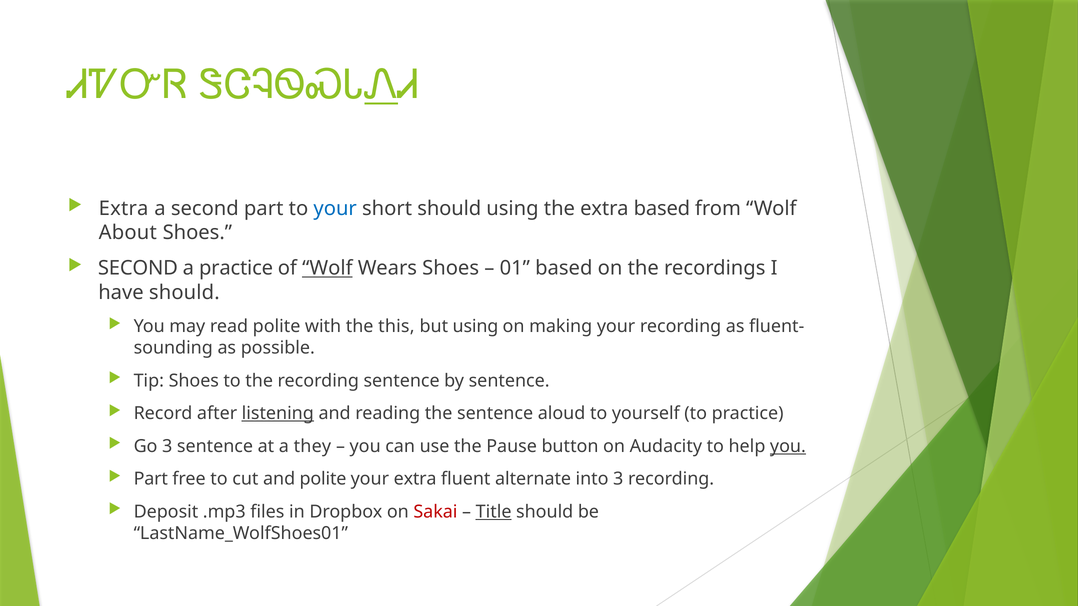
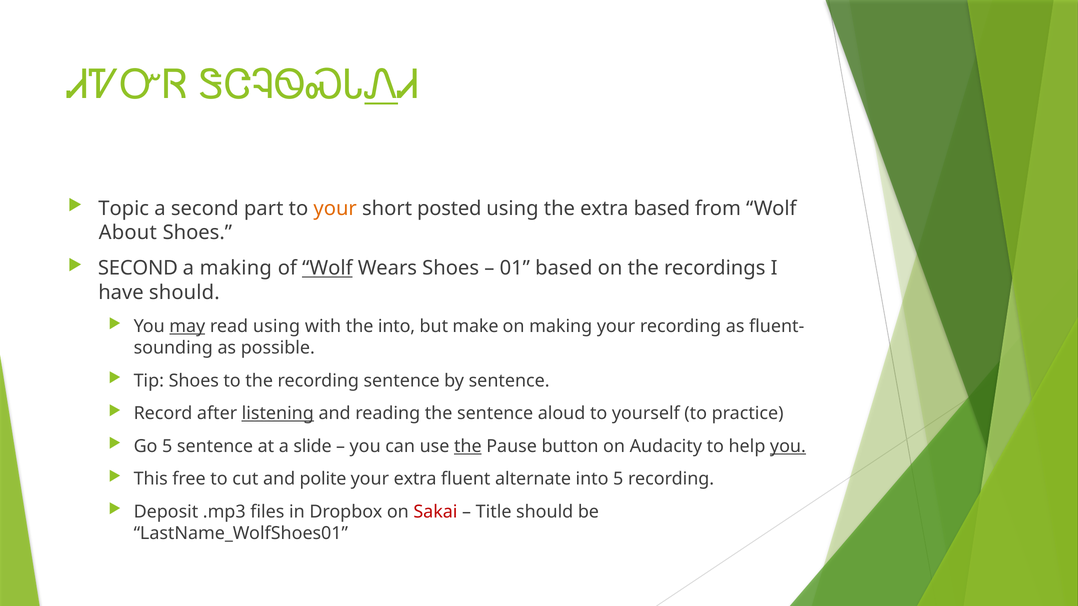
Extra: Extra -> Topic (124, 209)
your colour: blue -> orange (335, 209)
short should: should -> posted (449, 209)
a practice: practice -> making (236, 268)
may underline: none -> present (187, 327)
read polite: polite -> using (276, 327)
the this: this -> into (397, 327)
but using: using -> make (475, 327)
Go 3: 3 -> 5 (167, 447)
they: they -> slide (313, 447)
the underline: none -> present (468, 447)
Part: Part -> This (151, 479)
into 3: 3 -> 5 (618, 479)
Title underline: present -> none (494, 512)
